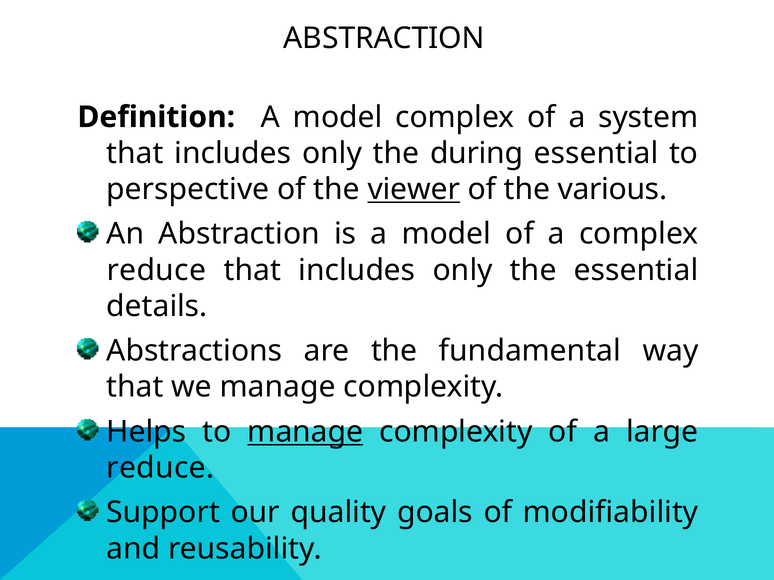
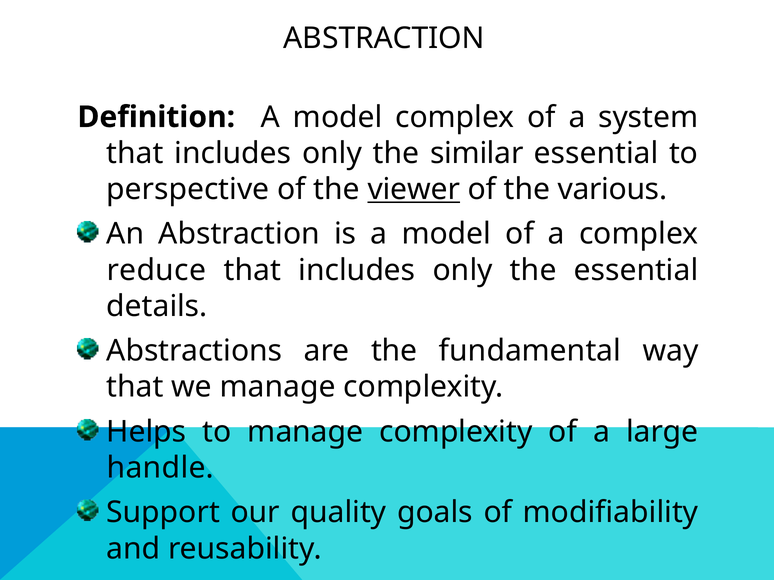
during: during -> similar (477, 153)
manage underline: present -> none (305, 432)
reduce: reduce -> handle (160, 468)
